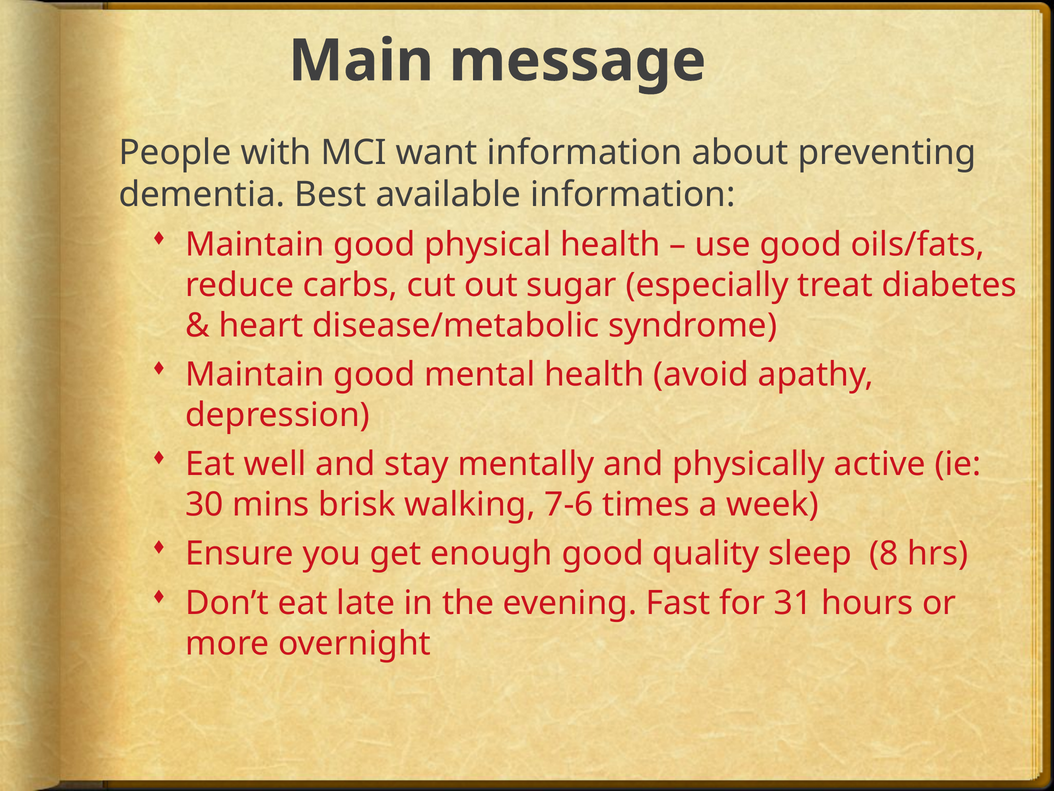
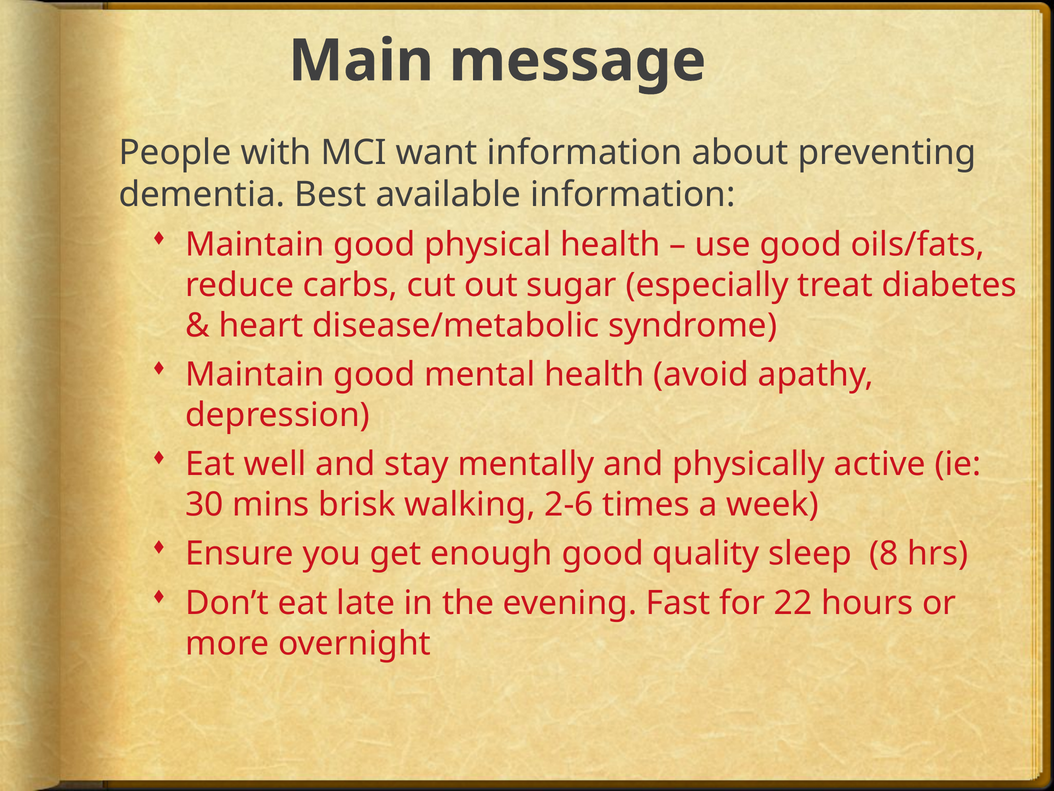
7-6: 7-6 -> 2-6 (569, 504)
31: 31 -> 22 (793, 603)
